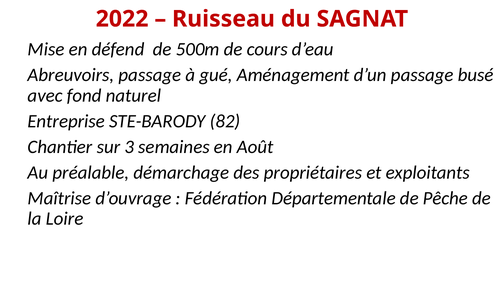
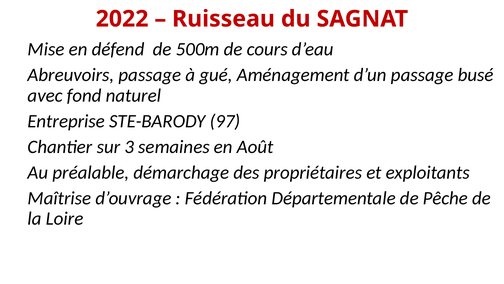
82: 82 -> 97 (225, 121)
